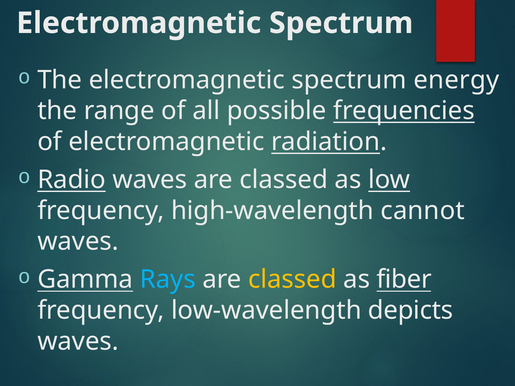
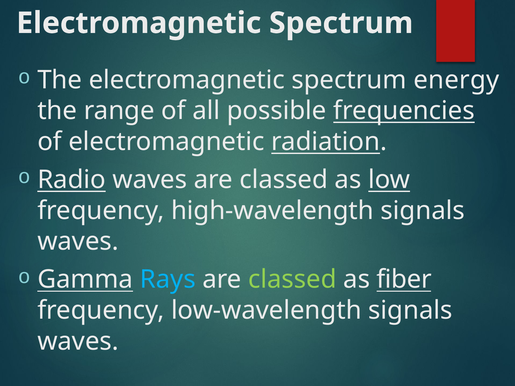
high-wavelength cannot: cannot -> signals (423, 211)
classed colour: yellow -> light green (292, 280)
low-wavelength depicts: depicts -> signals (410, 311)
